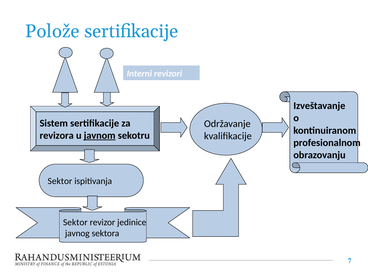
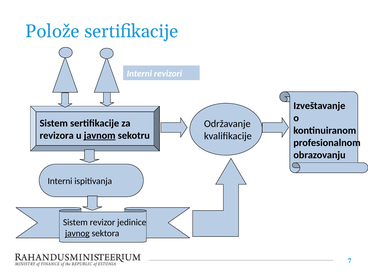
Sektor: Sektor -> Interni (60, 181)
Sektor: Sektor -> Sistem (75, 222)
javnog underline: none -> present (77, 233)
